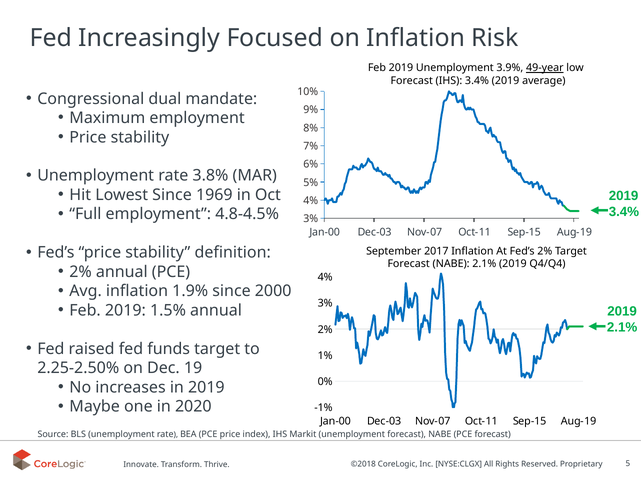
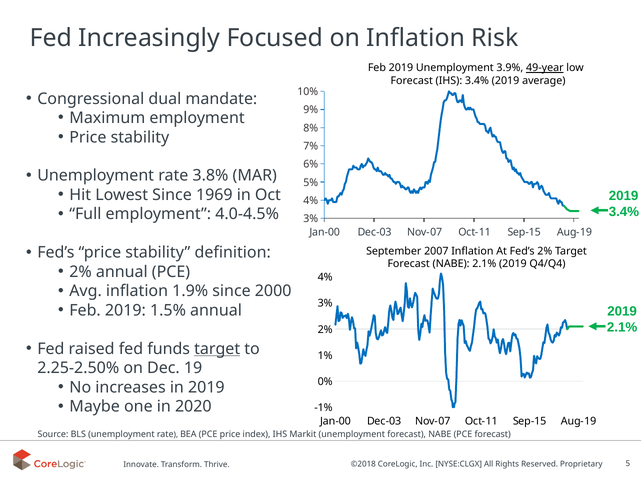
4.8-4.5%: 4.8-4.5% -> 4.0-4.5% (247, 214)
2017: 2017 -> 2007 (436, 251)
target underline: none -> present (217, 349)
